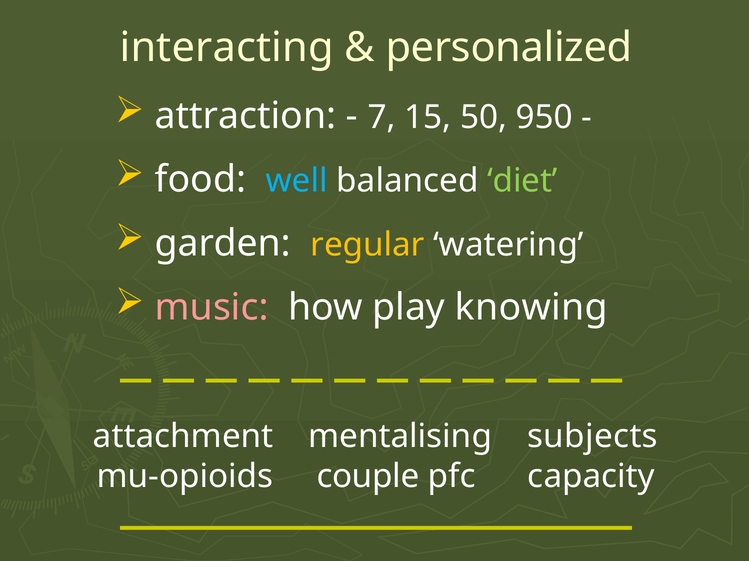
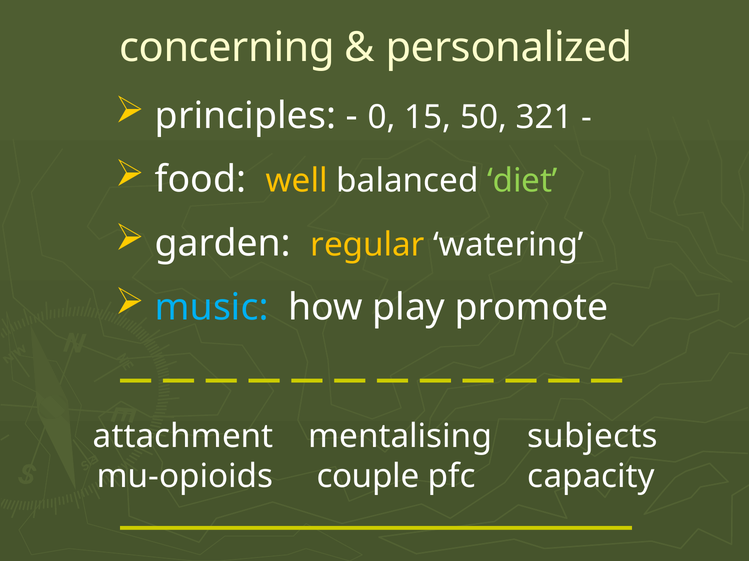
interacting: interacting -> concerning (227, 47)
attraction: attraction -> principles (246, 116)
7: 7 -> 0 (382, 117)
950: 950 -> 321 (544, 117)
well colour: light blue -> yellow (297, 181)
music colour: pink -> light blue (212, 308)
knowing: knowing -> promote (532, 308)
